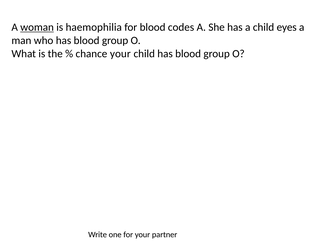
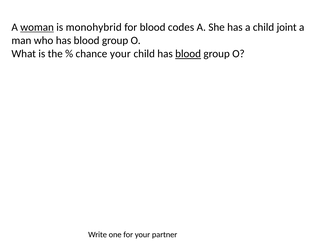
haemophilia: haemophilia -> monohybrid (94, 27)
eyes: eyes -> joint (287, 27)
blood underline: none -> present (188, 54)
